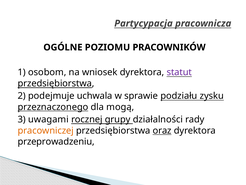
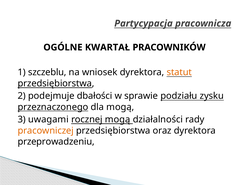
POZIOMU: POZIOMU -> KWARTAŁ (107, 47)
osobom: osobom -> szczeblu (47, 72)
statut colour: purple -> orange (179, 72)
uchwala: uchwala -> dbałości (95, 96)
rocznej grupy: grupy -> mogą (118, 119)
oraz underline: present -> none (162, 130)
